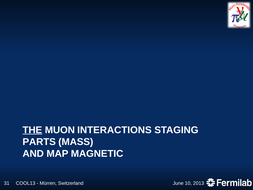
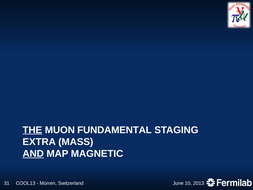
INTERACTIONS: INTERACTIONS -> FUNDAMENTAL (114, 130)
PARTS: PARTS -> EXTRA (39, 142)
AND underline: none -> present (33, 153)
